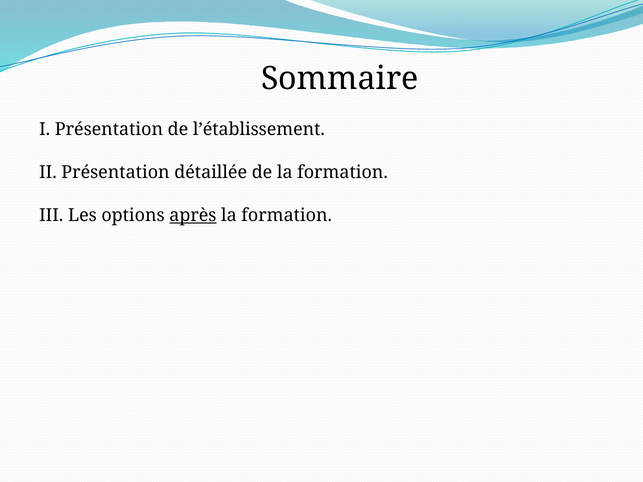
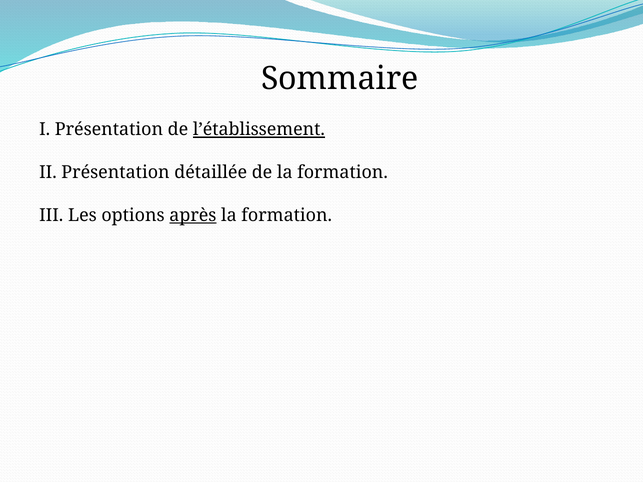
l’établissement underline: none -> present (259, 130)
